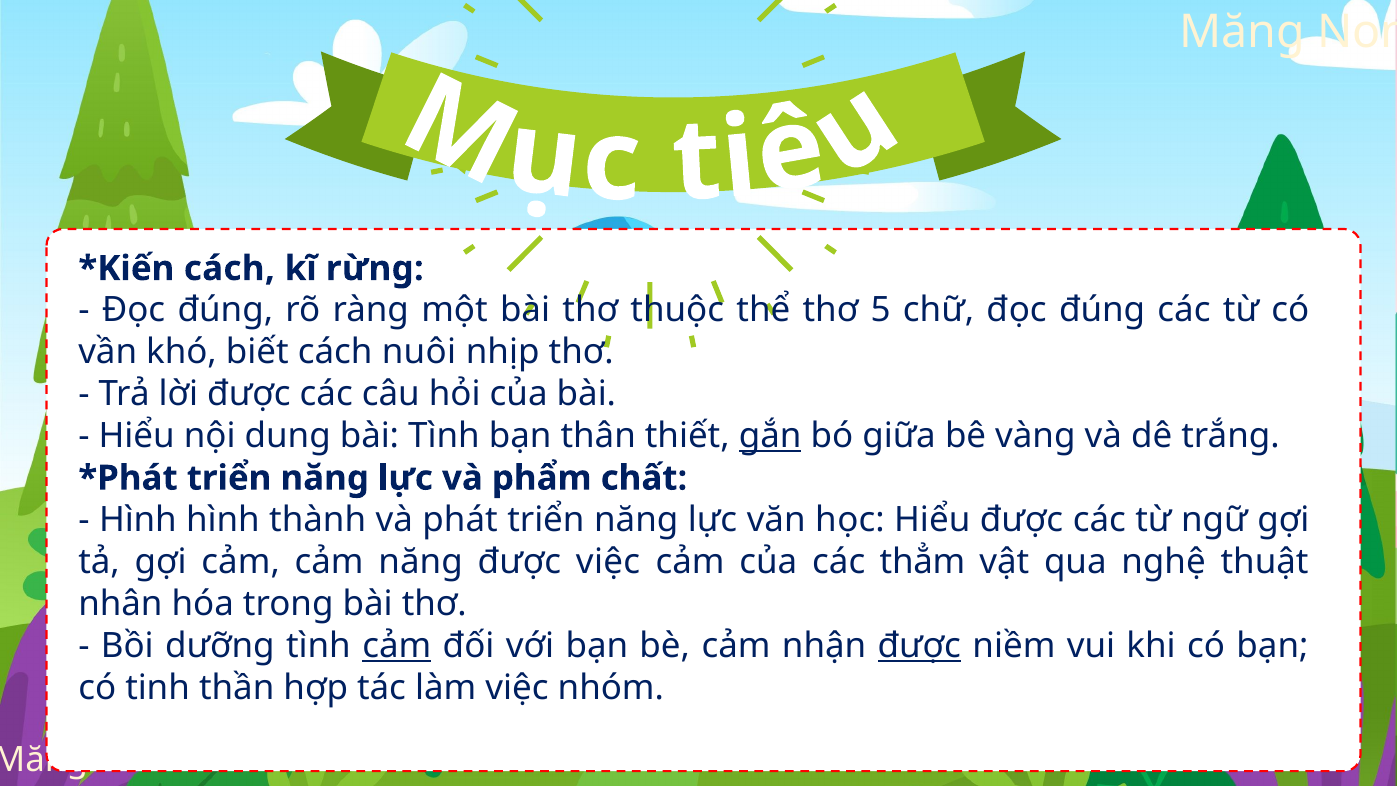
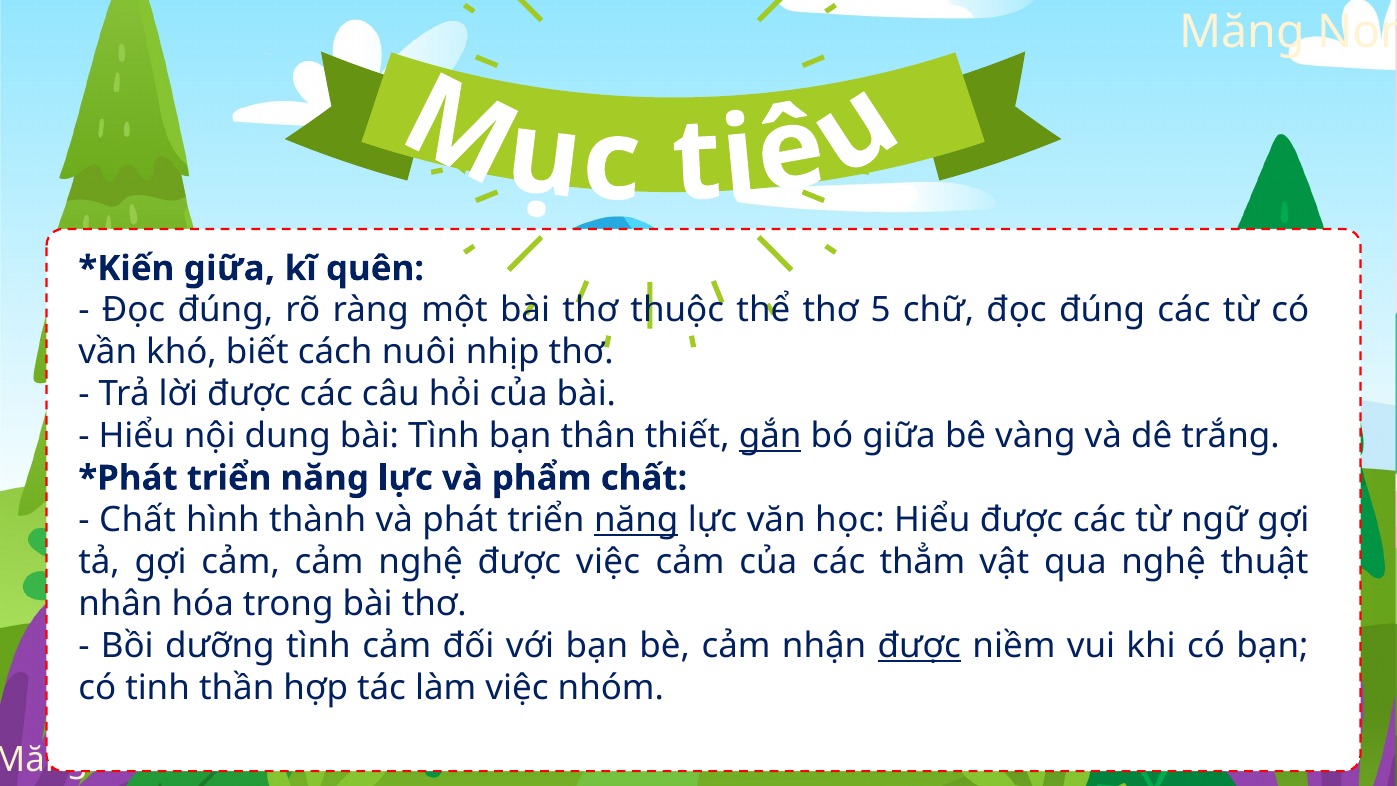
cách: cách -> giữa (229, 268)
rừng: rừng -> quên (375, 268)
Hình: Hình -> Chất (138, 520)
năng underline: none -> present (636, 520)
cảm năng: năng -> nghệ (421, 562)
cảm underline: present -> none (397, 646)
